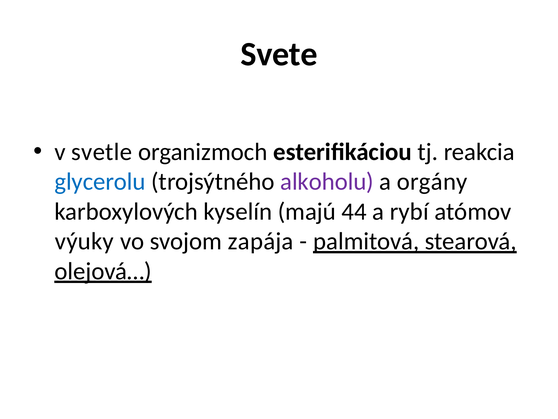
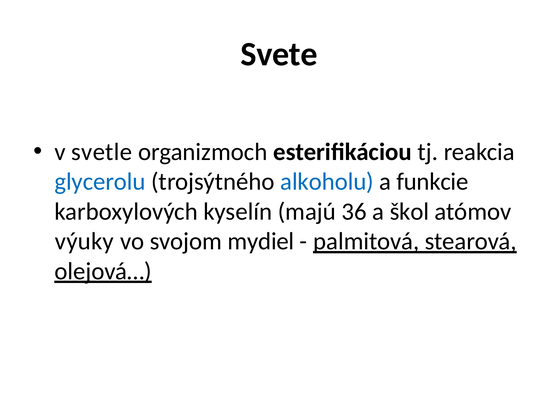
alkoholu colour: purple -> blue (327, 182)
orgány: orgány -> funkcie (432, 182)
44: 44 -> 36 (354, 211)
rybí: rybí -> škol (409, 211)
zapája: zapája -> mydiel (261, 241)
